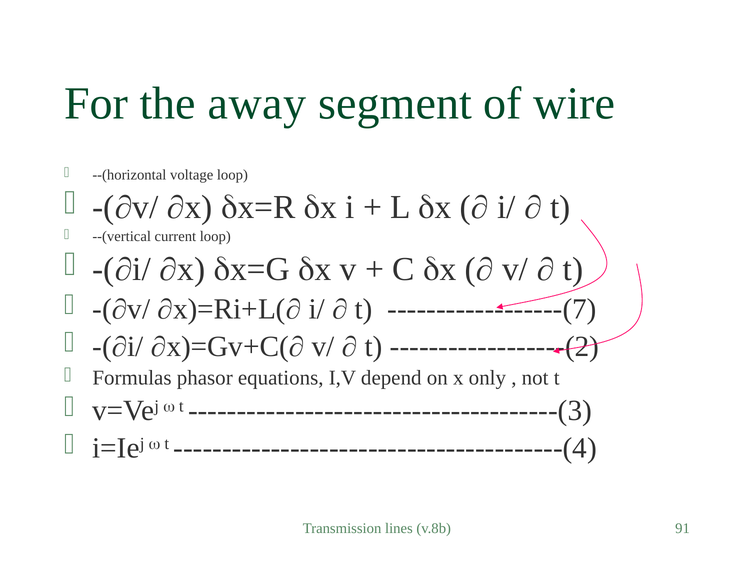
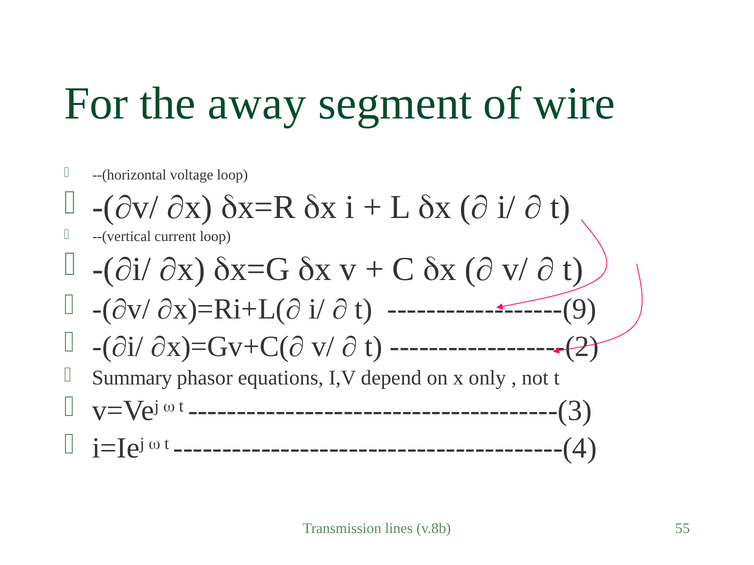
------------------(7: ------------------(7 -> ------------------(9 (492, 309)
Formulas: Formulas -> Summary (132, 378)
91: 91 -> 55 (683, 529)
